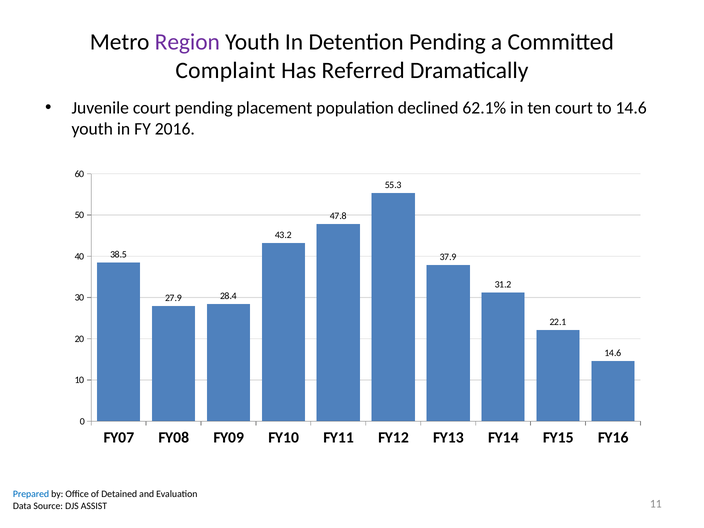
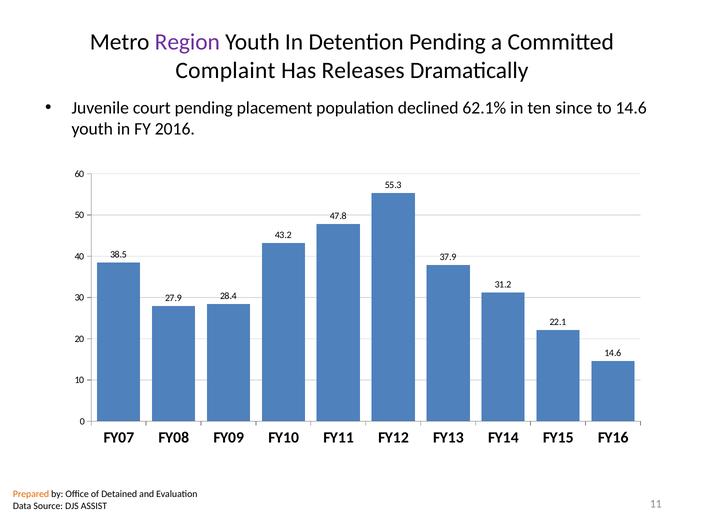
Referred: Referred -> Releases (363, 70)
ten court: court -> since (574, 108)
Prepared colour: blue -> orange (31, 494)
